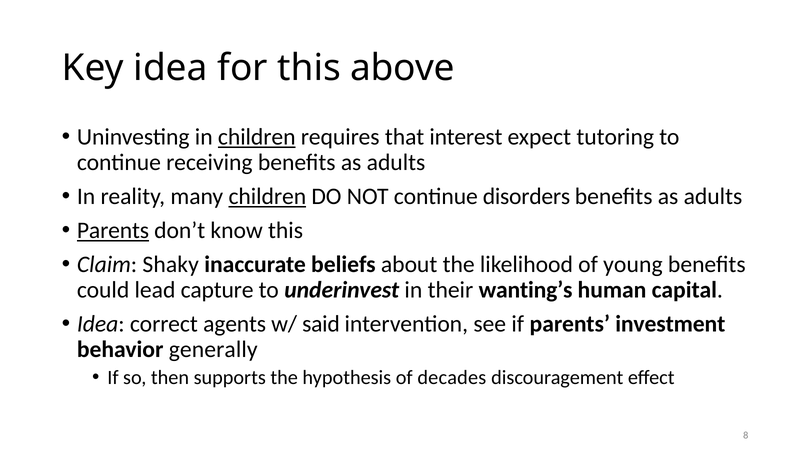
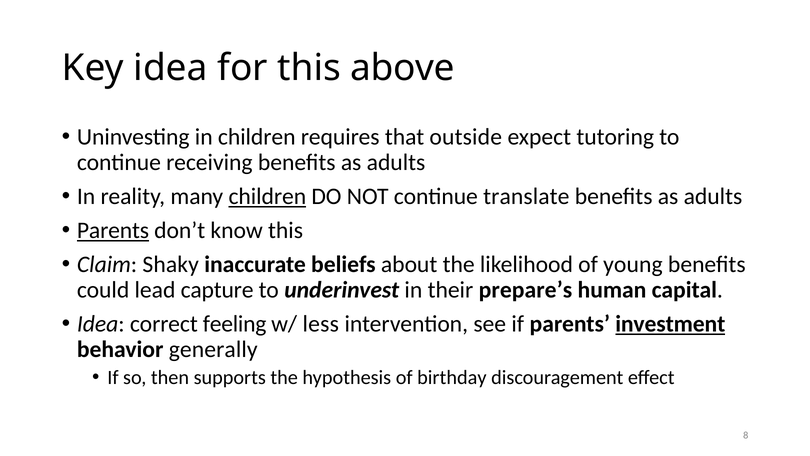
children underline: present -> none (257, 137)
interest: interest -> outside (466, 137)
disorders: disorders -> translate (526, 196)
wanting’s: wanting’s -> prepare’s (525, 290)
agents: agents -> feeling (235, 324)
said: said -> less (321, 324)
investment underline: none -> present (670, 324)
decades: decades -> birthday (452, 377)
